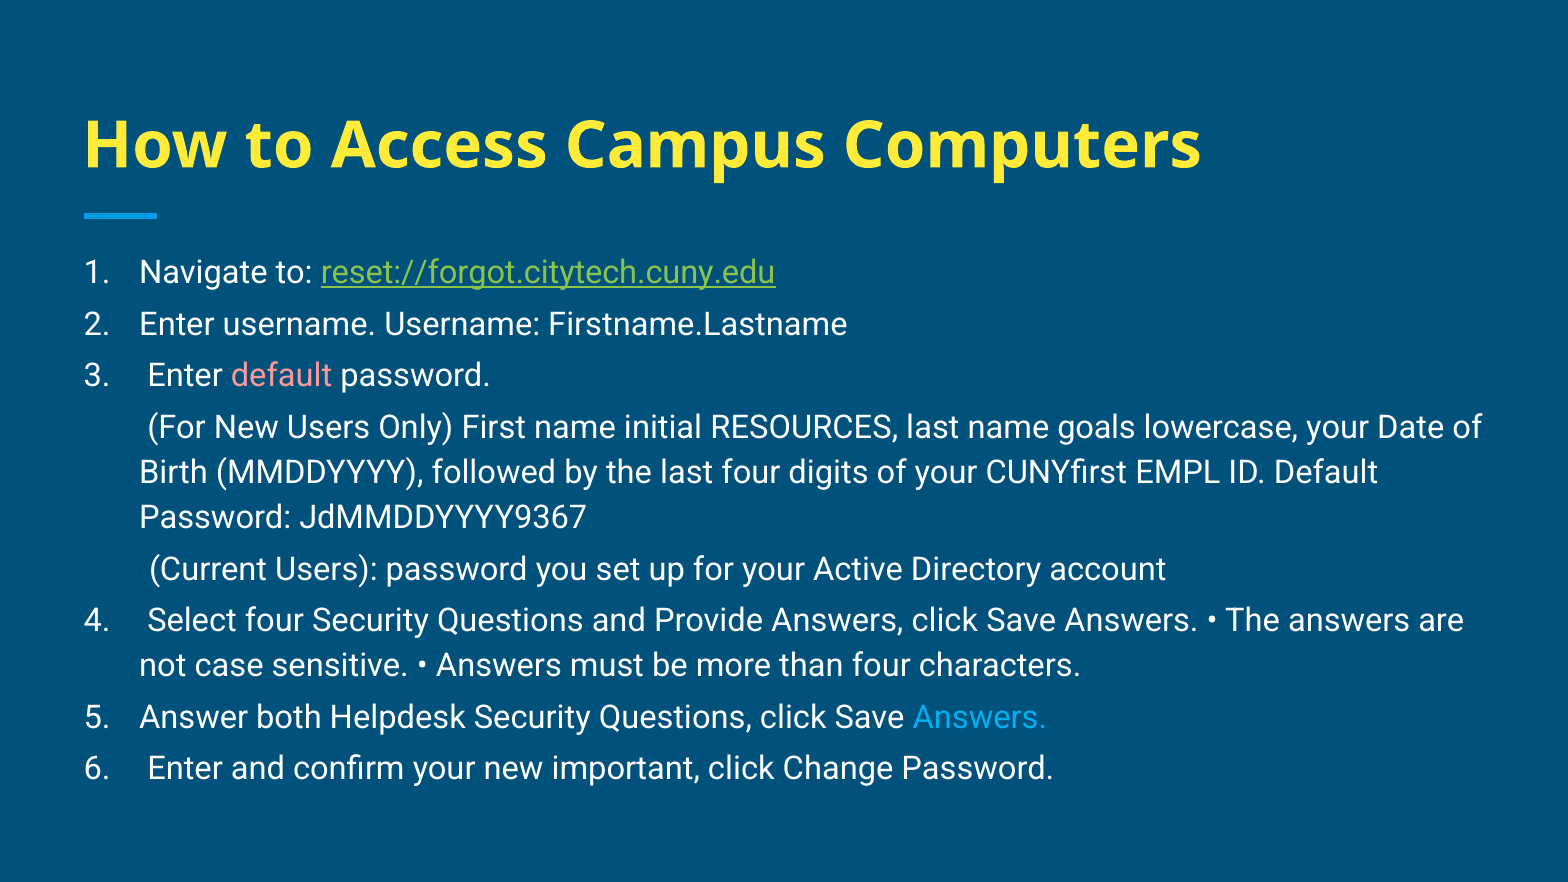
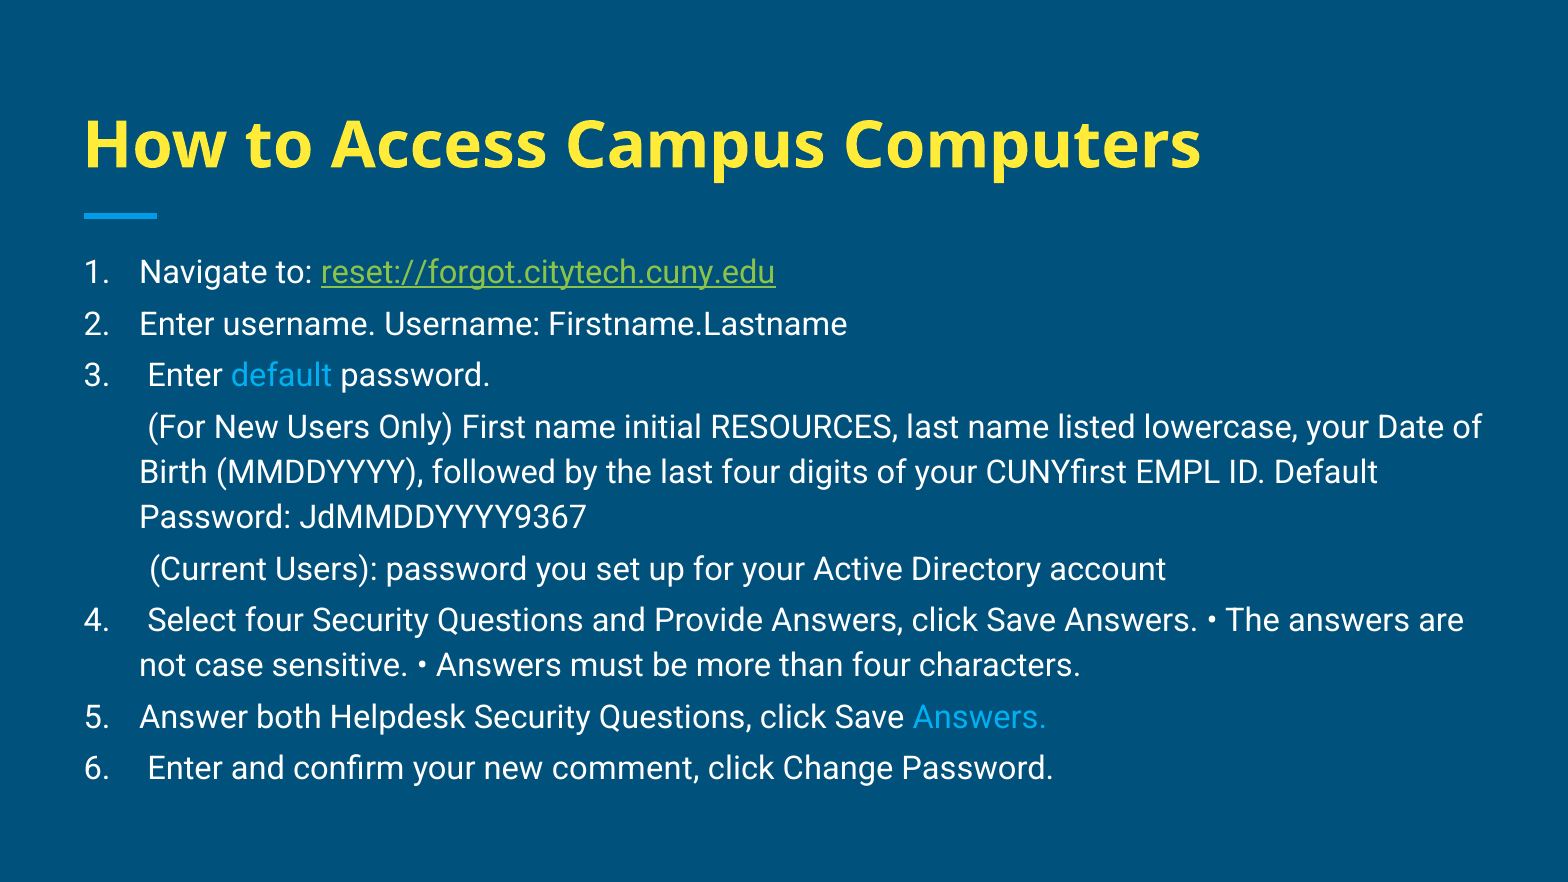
default colour: pink -> light blue (282, 376)
goals: goals -> listed (1096, 428)
important: important -> comment (626, 769)
